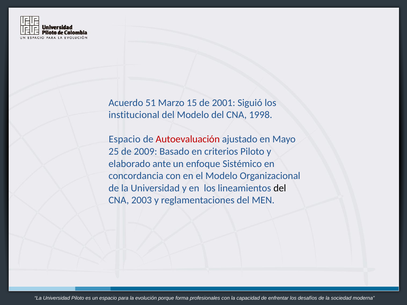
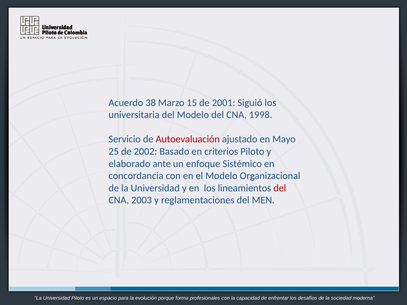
51: 51 -> 38 (151, 103)
institucional: institucional -> universitaria (134, 115)
Espacio: Espacio -> Servicio (125, 139)
2009: 2009 -> 2002 (145, 152)
del colour: black -> red (280, 188)
